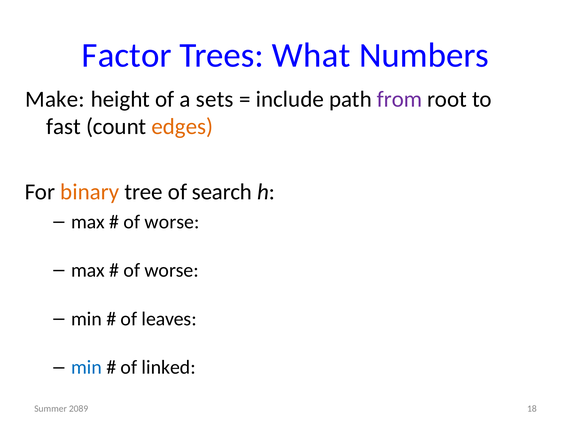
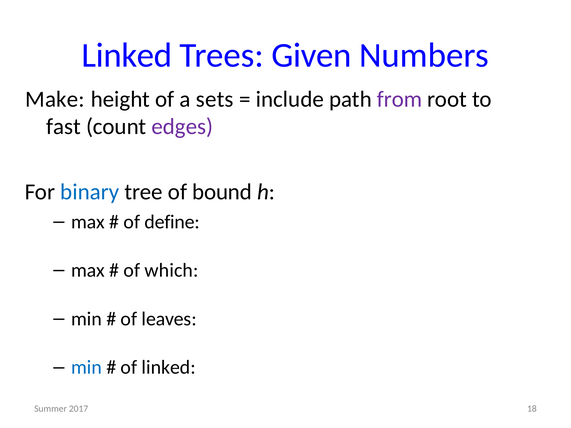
Factor: Factor -> Linked (127, 55)
What: What -> Given (312, 55)
edges colour: orange -> purple (182, 127)
binary colour: orange -> blue (90, 192)
search: search -> bound (222, 192)
worse: worse -> define (172, 222)
worse: worse -> which (171, 271)
2089: 2089 -> 2017 (79, 409)
